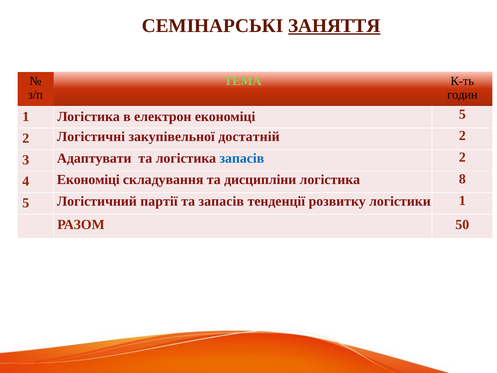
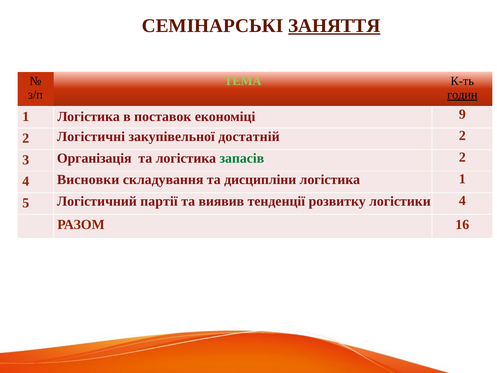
годин underline: none -> present (462, 95)
електрон: електрон -> поставок (163, 117)
економіці 5: 5 -> 9 (462, 114)
Адаптувати: Адаптувати -> Організація (94, 158)
запасів colour: blue -> green (242, 158)
4 Економіці: Економіці -> Висновки (88, 180)
логістика 8: 8 -> 1 (462, 179)
та запасів: запасів -> виявив (221, 201)
логістики 1: 1 -> 4 (462, 200)
50: 50 -> 16 (462, 224)
